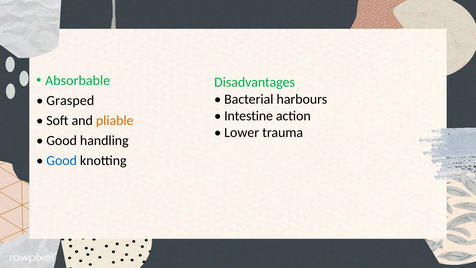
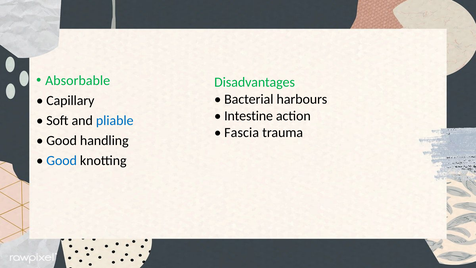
Grasped: Grasped -> Capillary (70, 100)
pliable colour: orange -> blue (115, 120)
Lower: Lower -> Fascia (242, 132)
